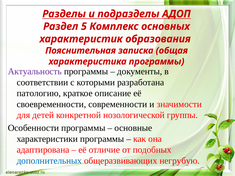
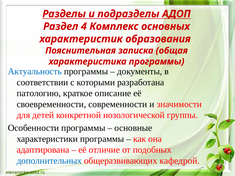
5: 5 -> 4 (84, 26)
Актуальность colour: purple -> blue (35, 72)
негрубую: негрубую -> кафедрой (180, 161)
